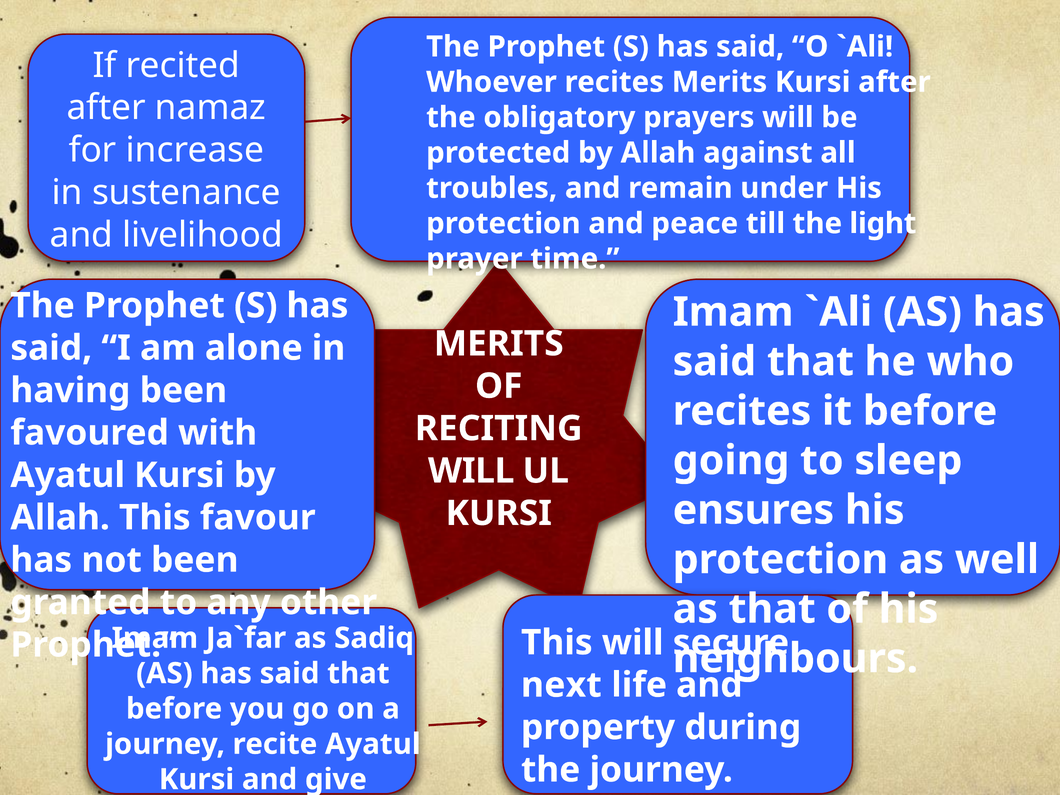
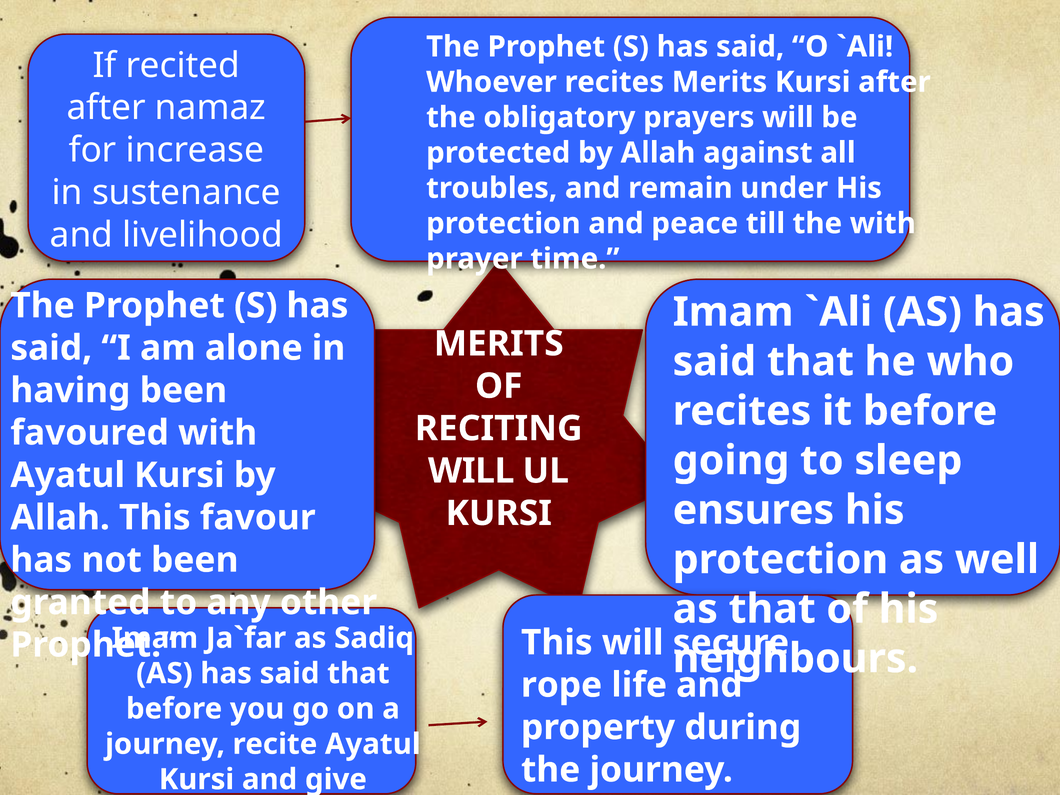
the light: light -> with (883, 223)
next: next -> rope (562, 685)
